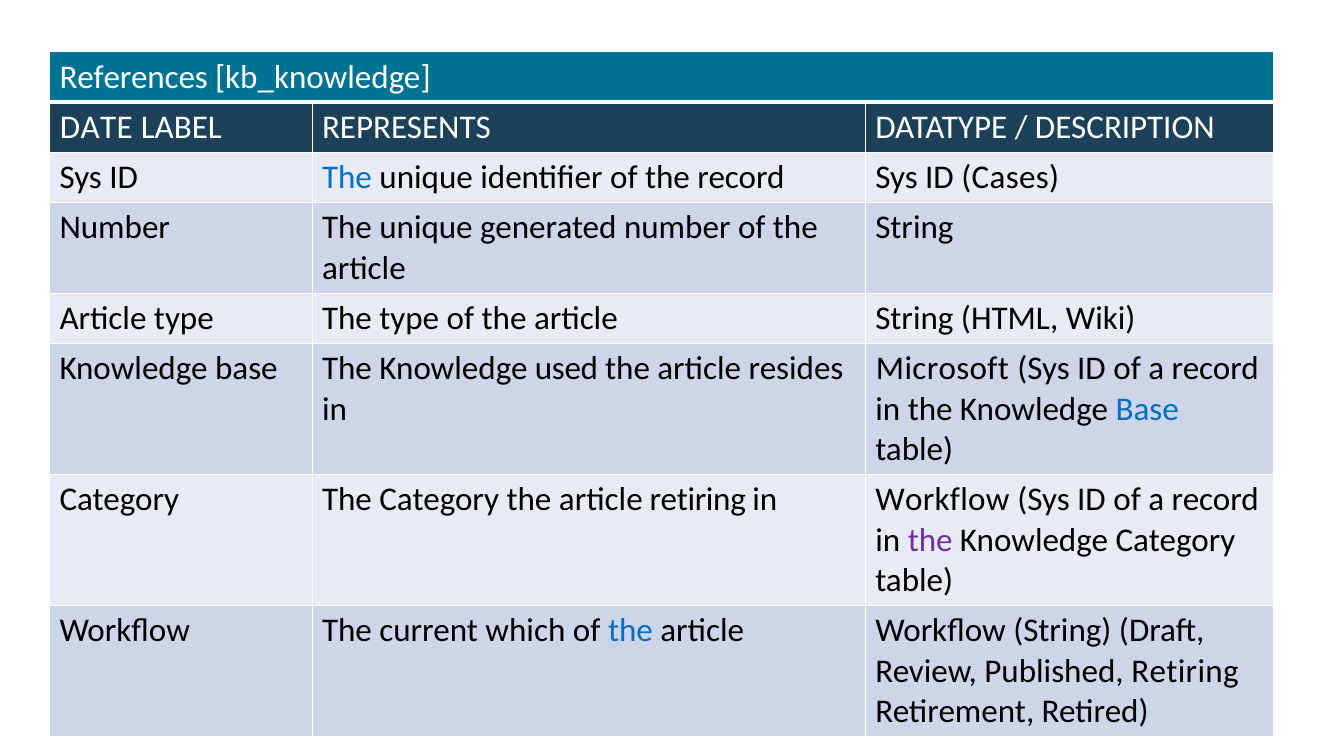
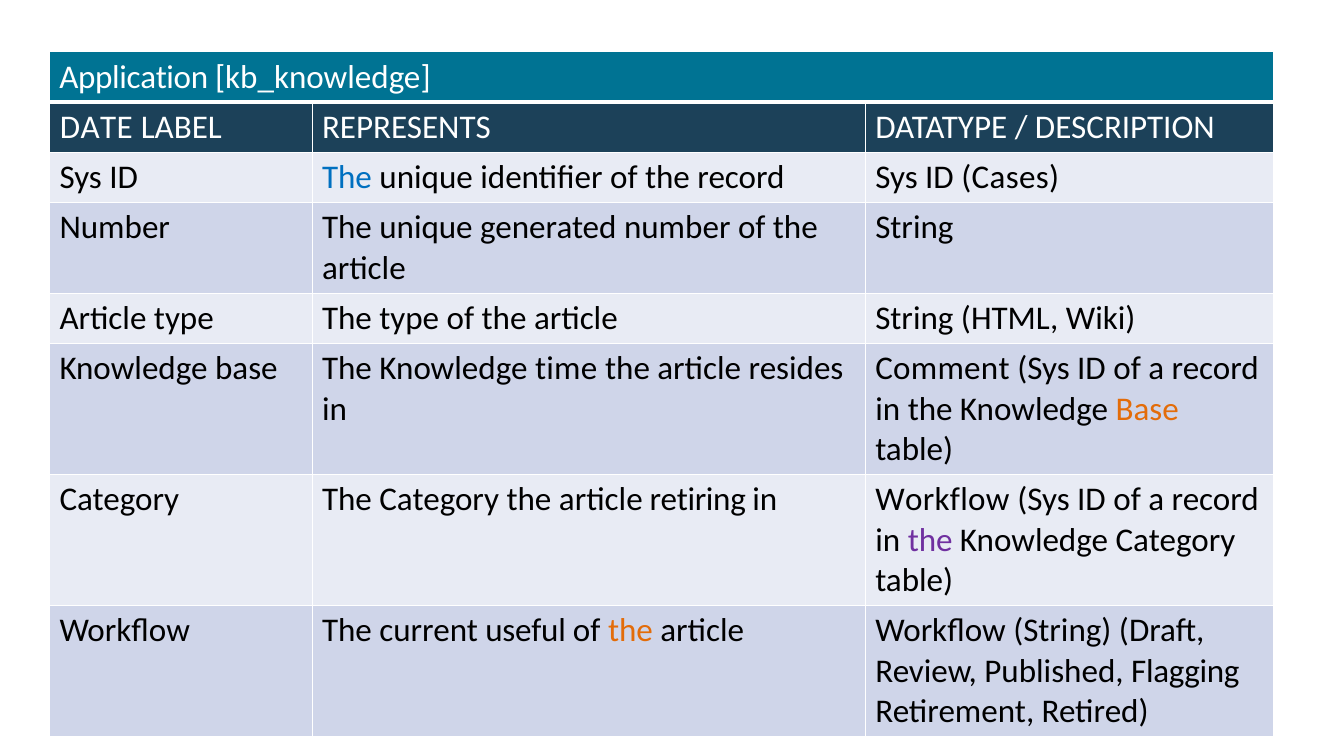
References: References -> Application (134, 77)
used: used -> time (566, 369)
Microsoft: Microsoft -> Comment (942, 369)
Base colour: blue -> orange (1147, 409)
which: which -> useful (526, 631)
the colour: blue -> orange (630, 631)
Published Retiring: Retiring -> Flagging (1185, 671)
